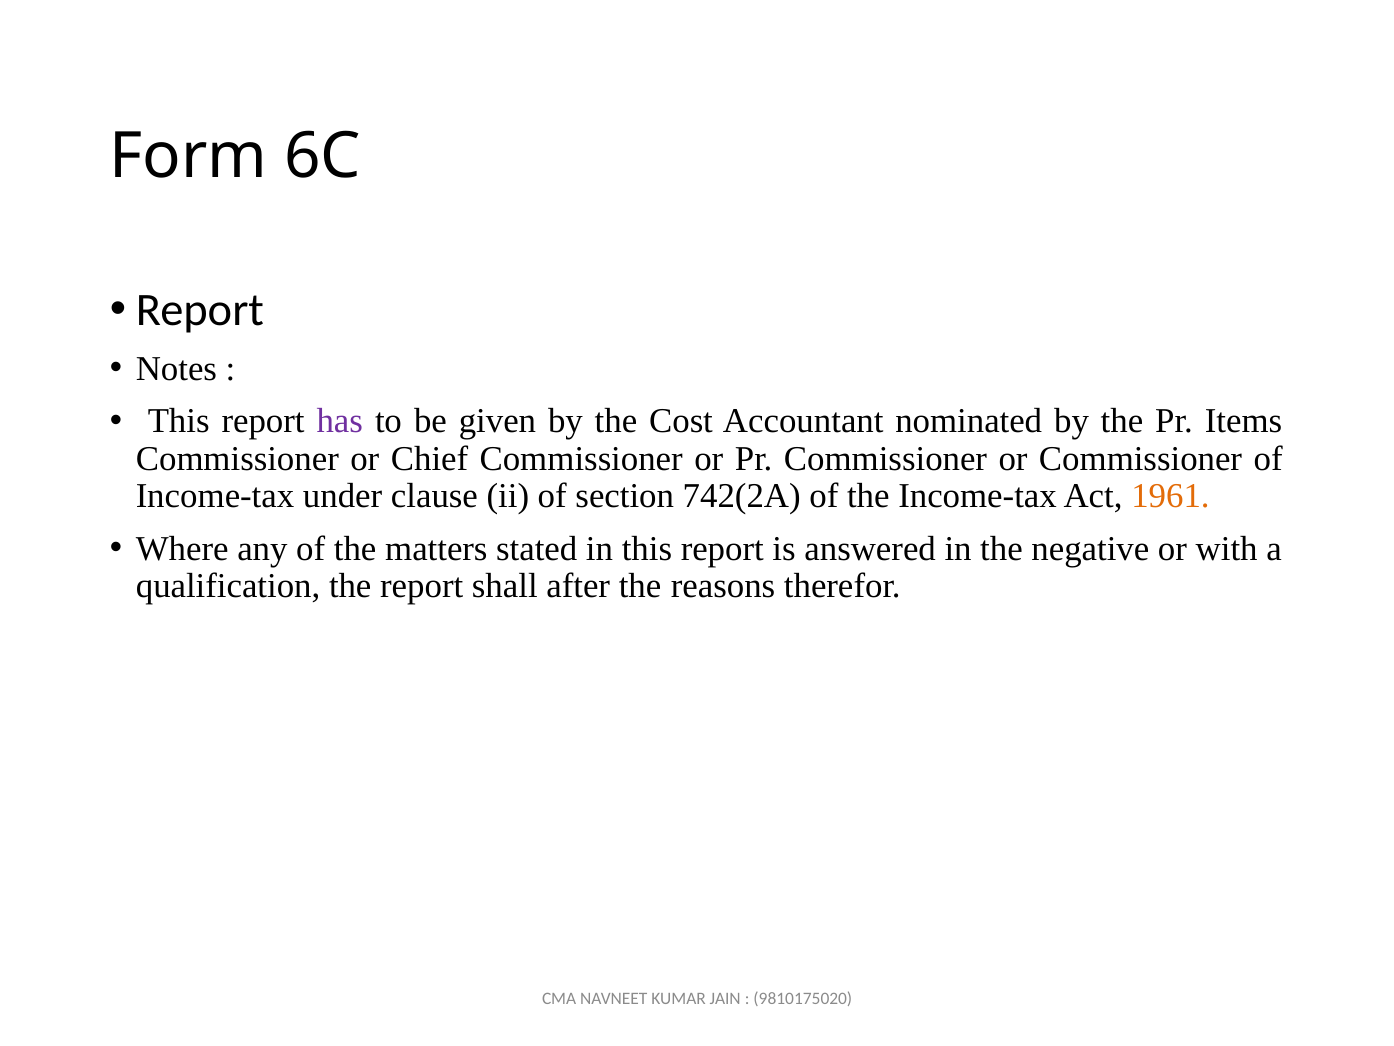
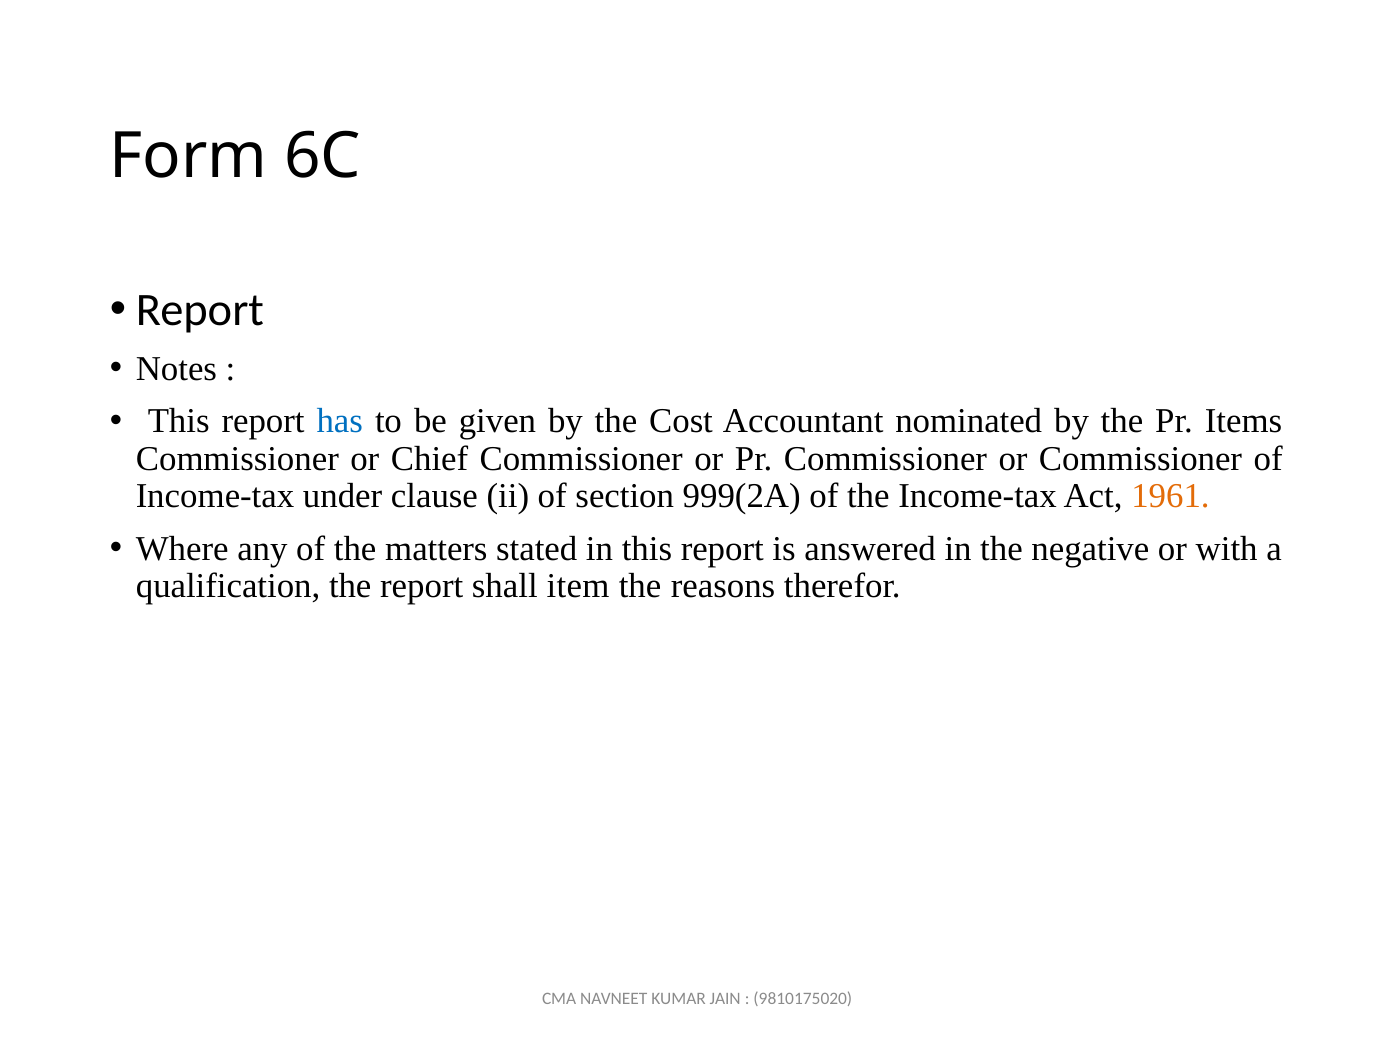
has colour: purple -> blue (340, 421)
742(2A: 742(2A -> 999(2A (742, 496)
after: after -> item (578, 586)
